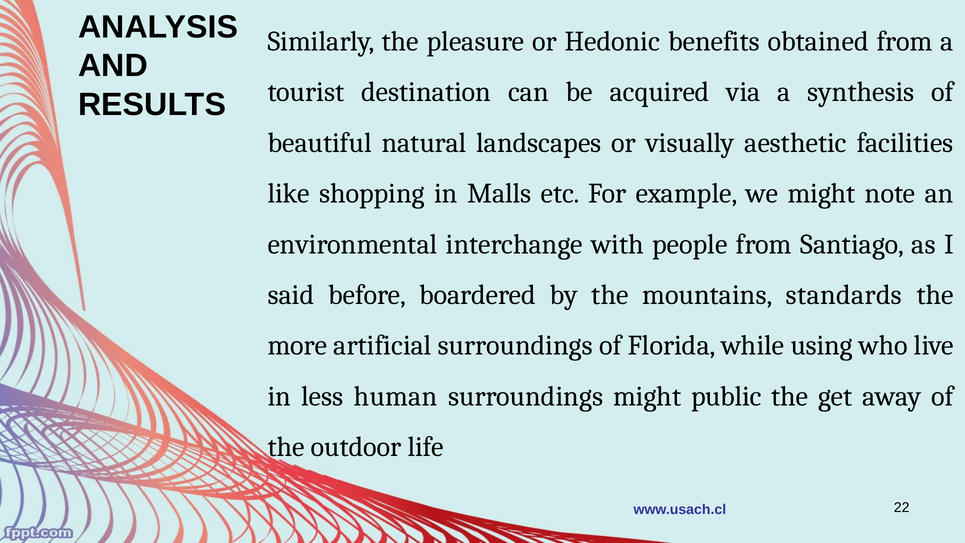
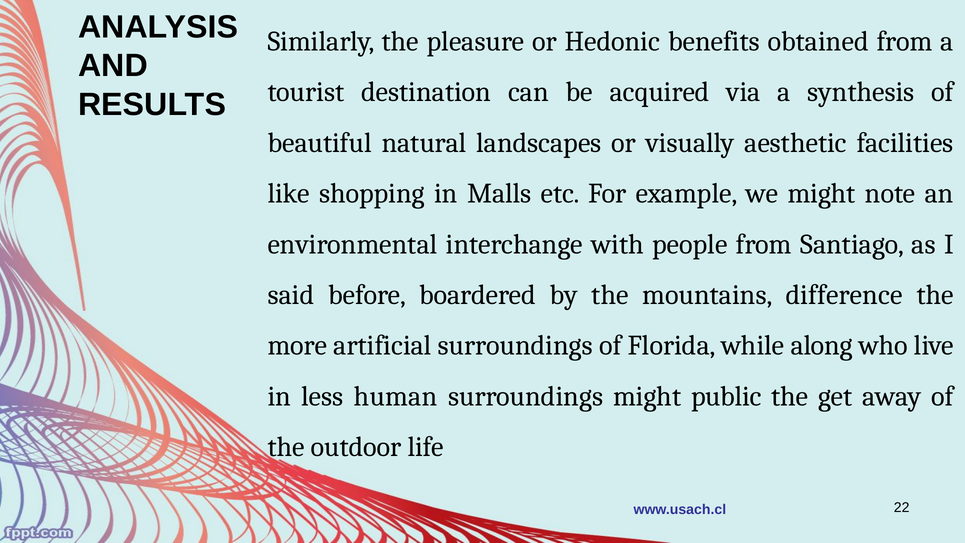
standards: standards -> difference (844, 295)
using: using -> along (822, 346)
